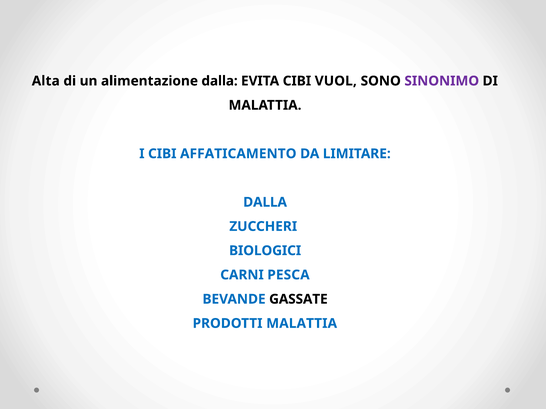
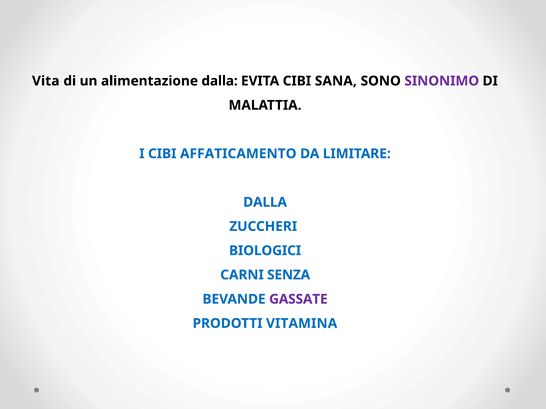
Alta: Alta -> Vita (46, 81)
VUOL: VUOL -> SANA (336, 81)
PESCA: PESCA -> SENZA (289, 275)
GASSATE colour: black -> purple (298, 299)
PRODOTTI MALATTIA: MALATTIA -> VITAMINA (302, 324)
